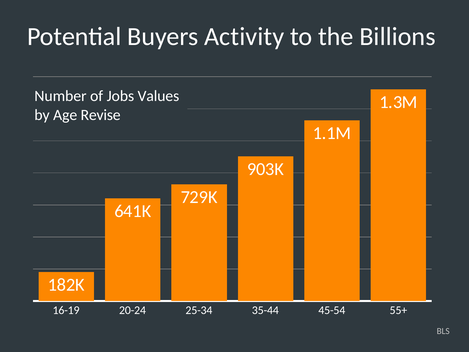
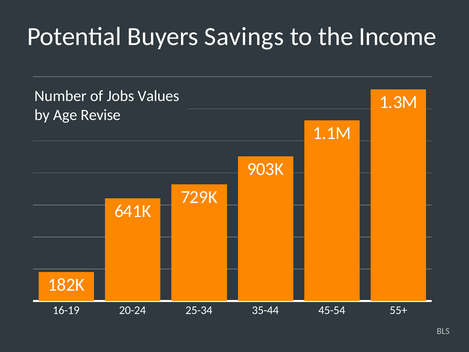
Activity: Activity -> Savings (244, 37)
Billions: Billions -> Income (398, 37)
